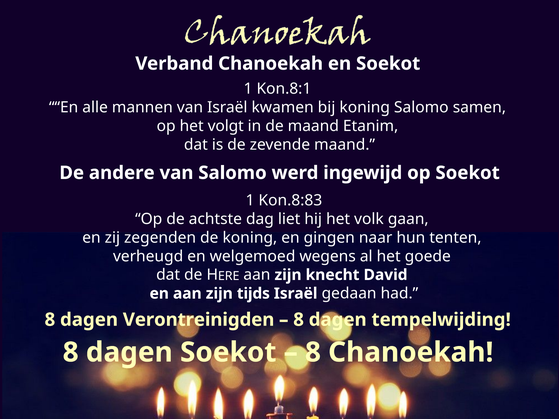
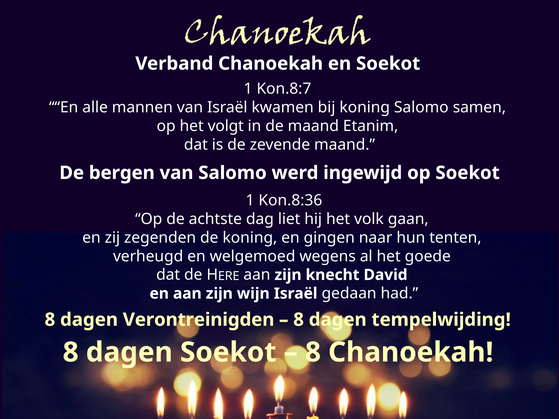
Kon.8:1: Kon.8:1 -> Kon.8:7 (284, 89)
andere: andere -> bergen (122, 173)
Kon.8:83: Kon.8:83 -> Kon.8:36 (290, 200)
tijds: tijds -> wijn (253, 294)
